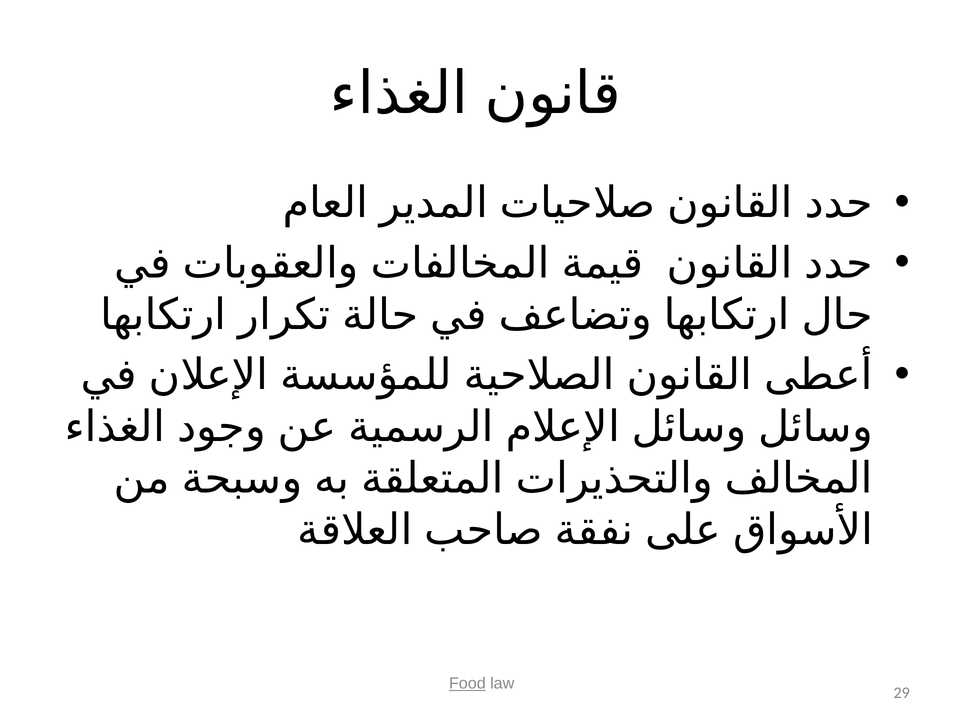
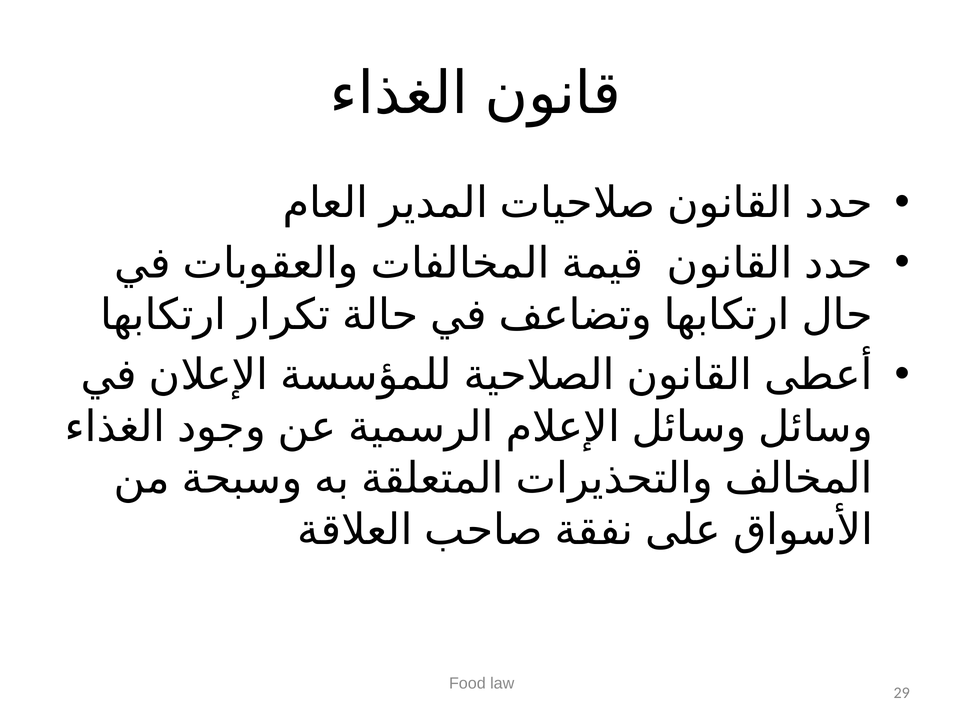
Food underline: present -> none (467, 684)
